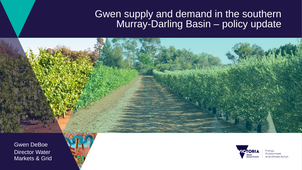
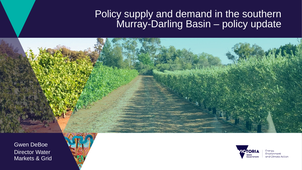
Gwen: Gwen -> Policy (108, 14)
